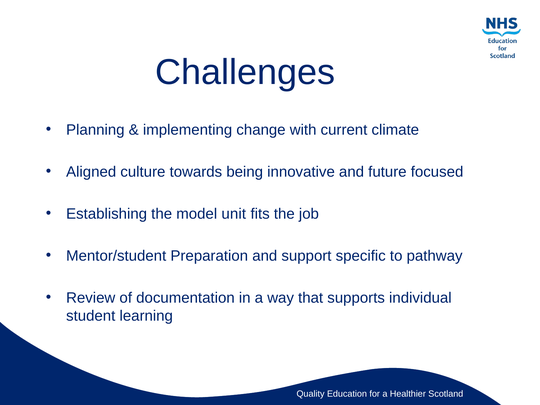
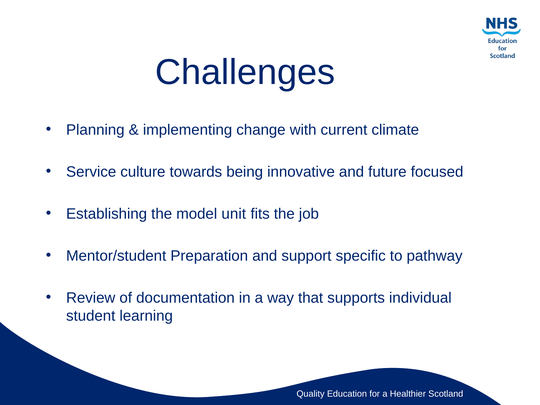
Aligned: Aligned -> Service (91, 172)
